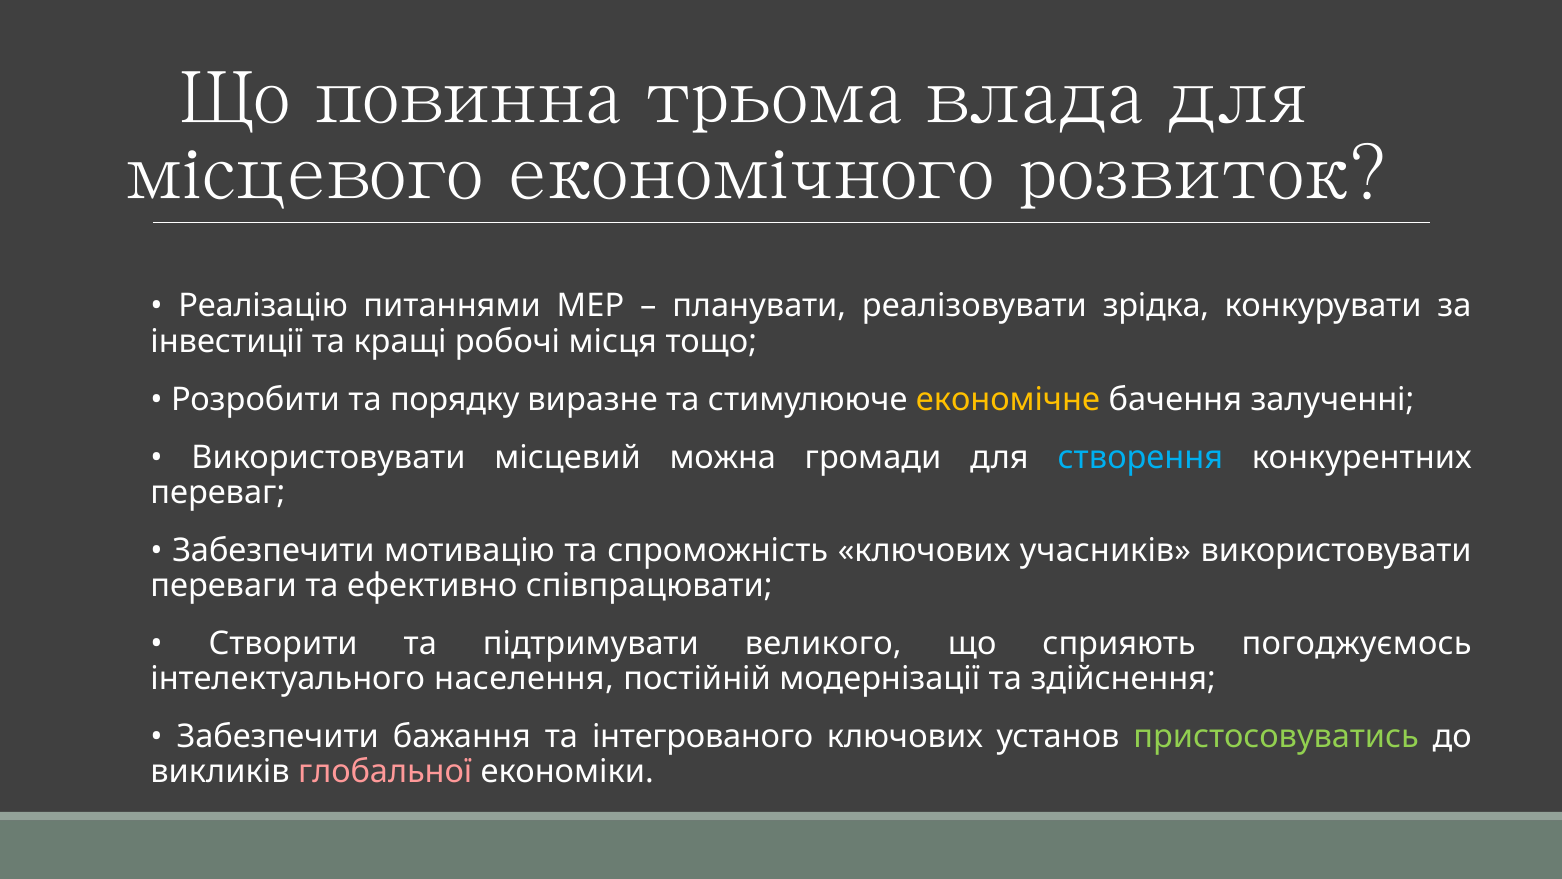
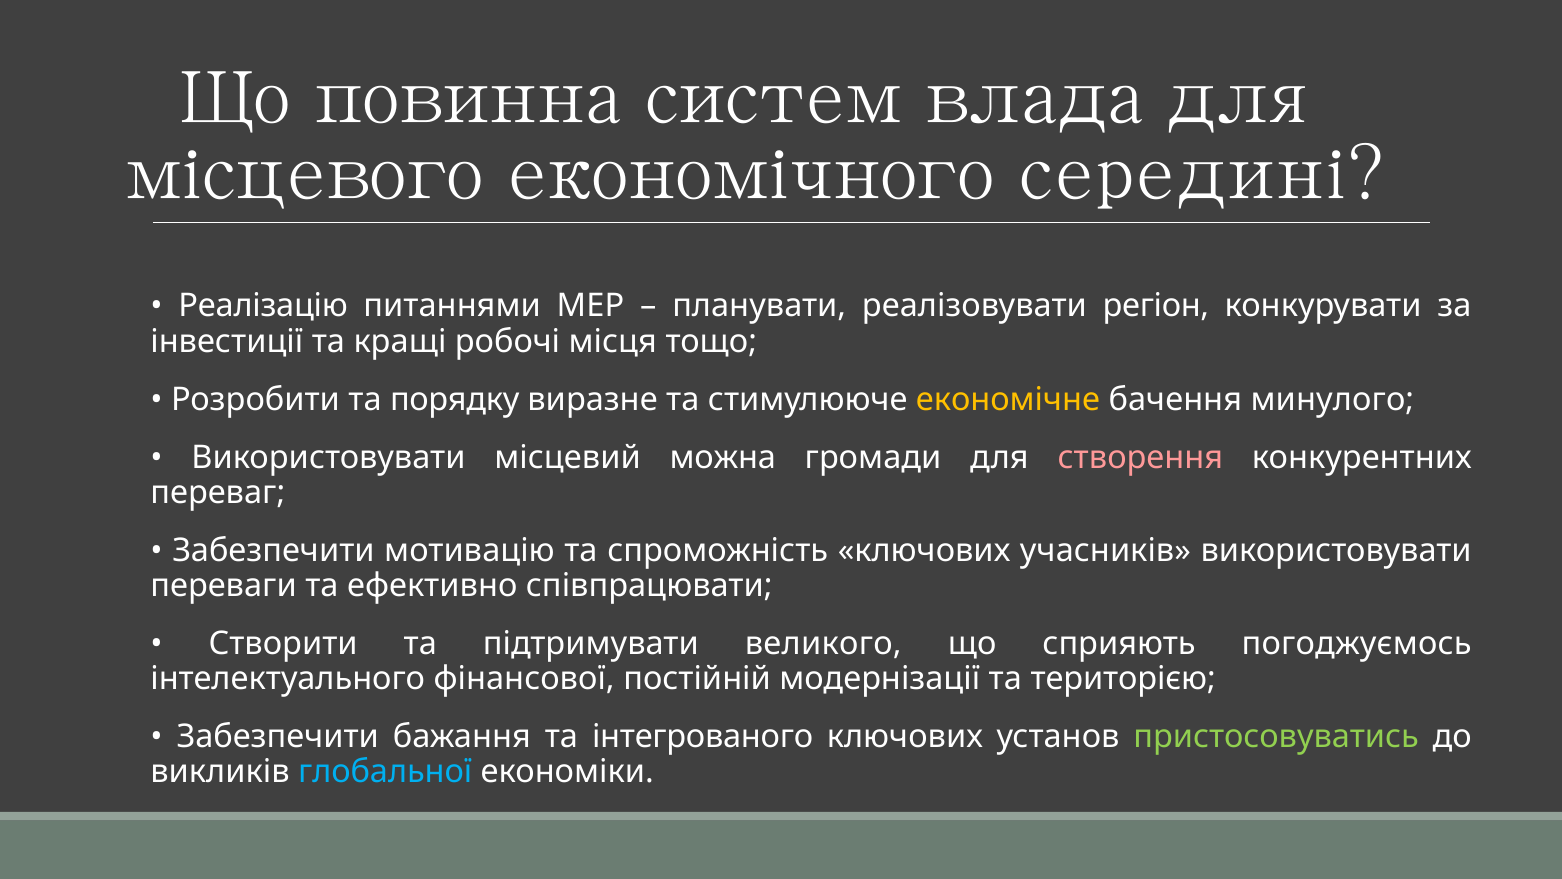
трьома: трьома -> систем (774, 97)
розвиток: розвиток -> середині (1202, 174)
зрідка: зрідка -> регіон (1156, 306)
залученні: залученні -> минулого (1332, 399)
створення colour: light blue -> pink (1140, 457)
населення: населення -> фінансової (524, 679)
здійснення: здійснення -> територією (1123, 679)
глобальної colour: pink -> light blue (385, 772)
